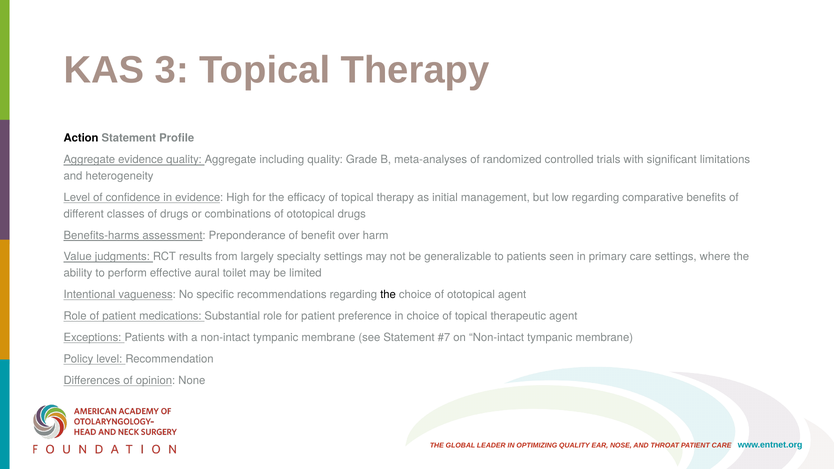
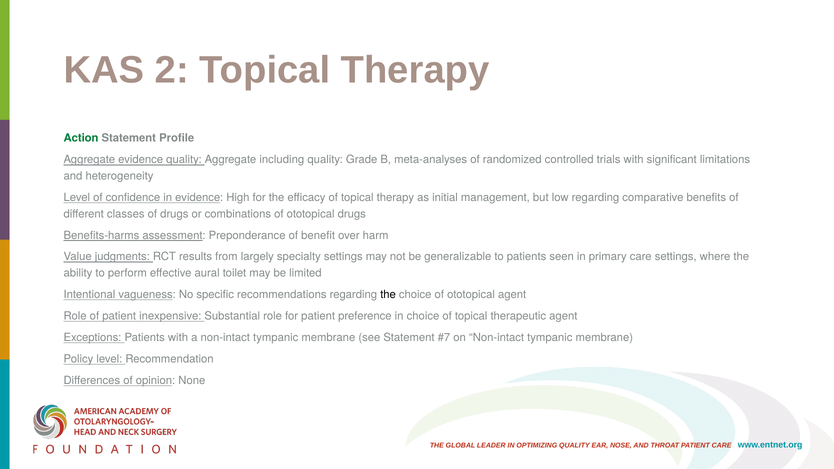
3: 3 -> 2 (172, 70)
Action colour: black -> green (81, 138)
medications: medications -> inexpensive (170, 316)
